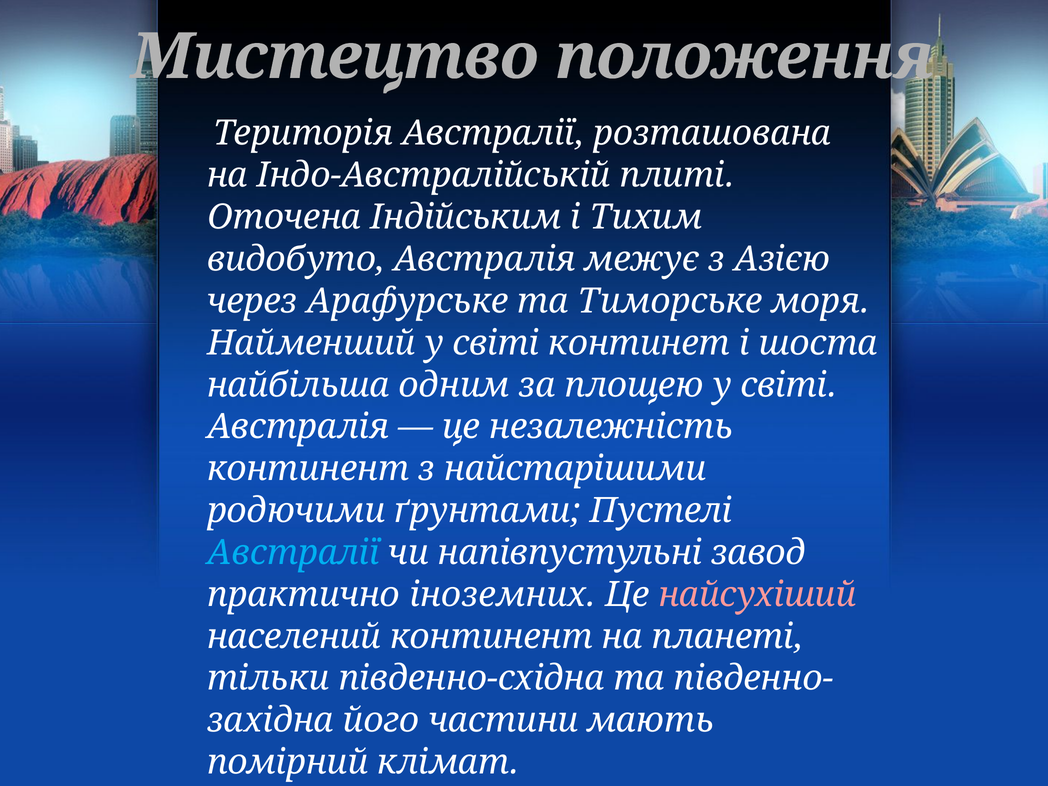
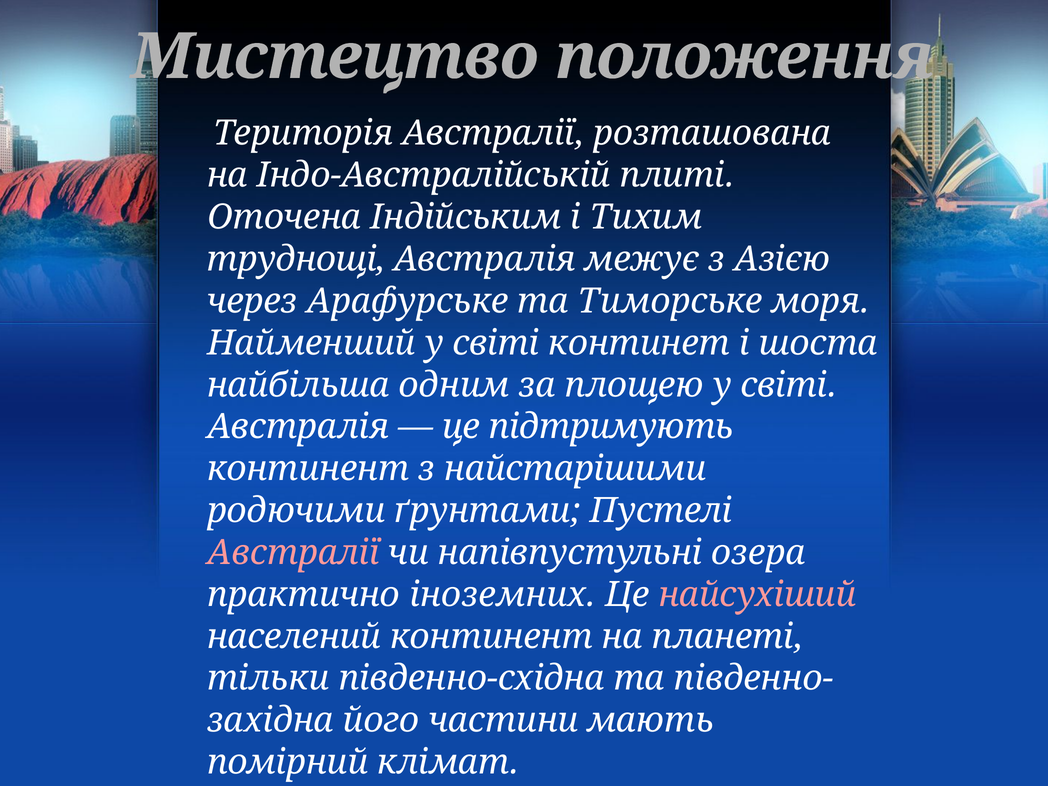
видобуто: видобуто -> труднощі (296, 259)
незалежність: незалежність -> підтримують (611, 427)
Австралії colour: light blue -> pink (293, 553)
завод: завод -> озера (758, 553)
